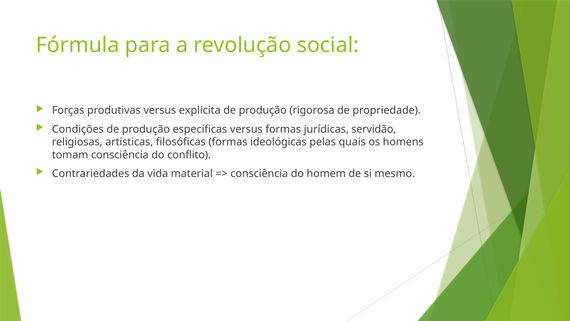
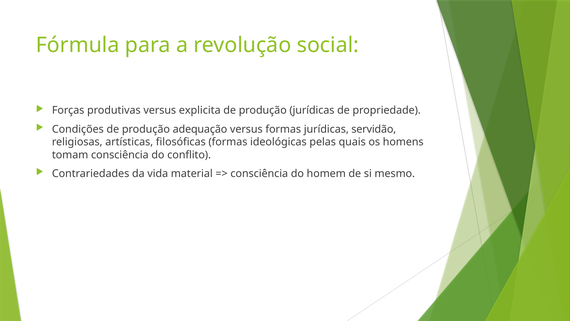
produção rigorosa: rigorosa -> jurídicas (312, 110)
específicas: específicas -> adequação (200, 129)
